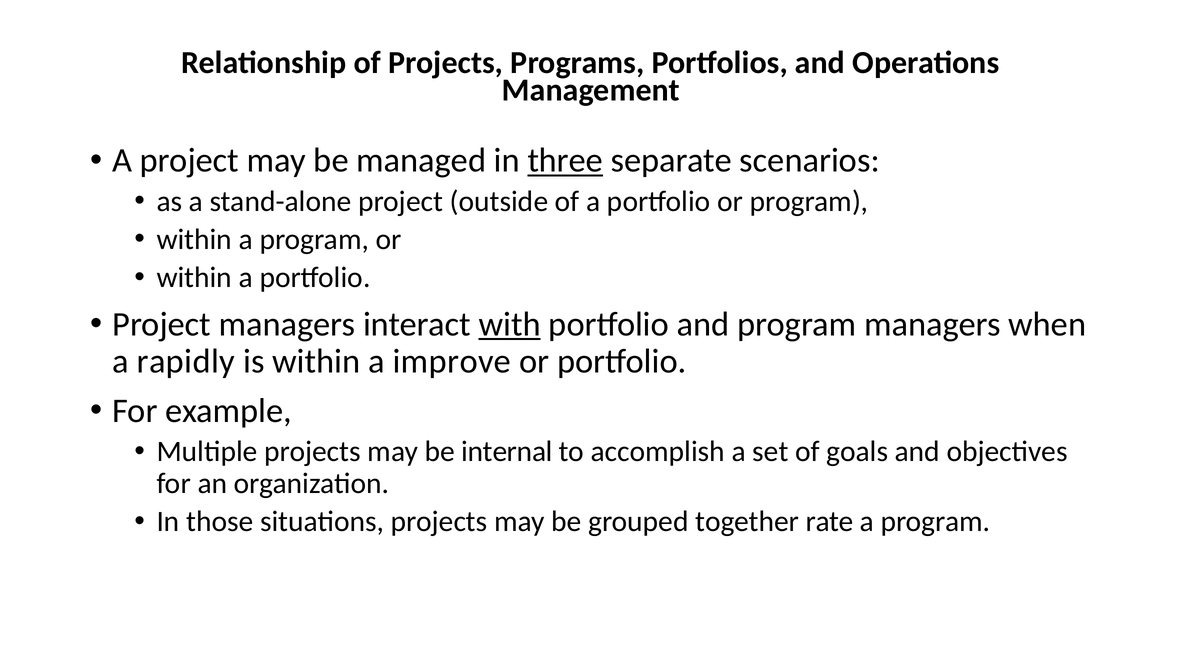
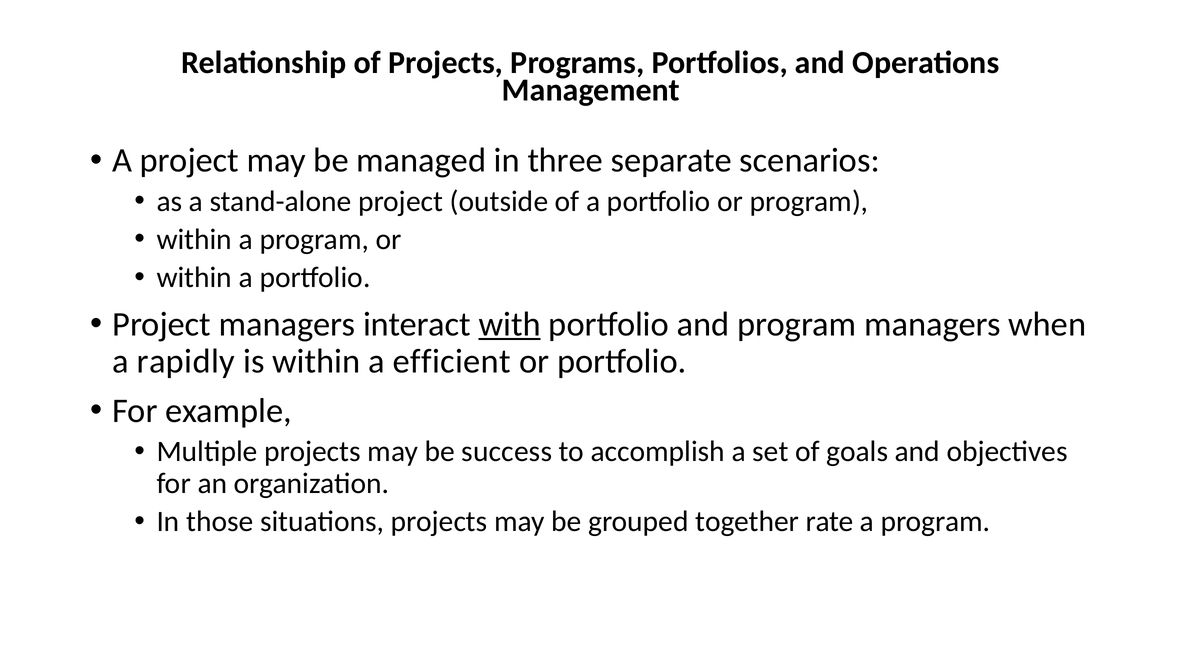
three underline: present -> none (565, 161)
improve: improve -> efficient (452, 361)
internal: internal -> success (507, 452)
